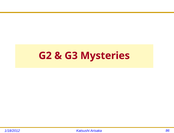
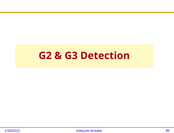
Mysteries: Mysteries -> Detection (105, 55)
